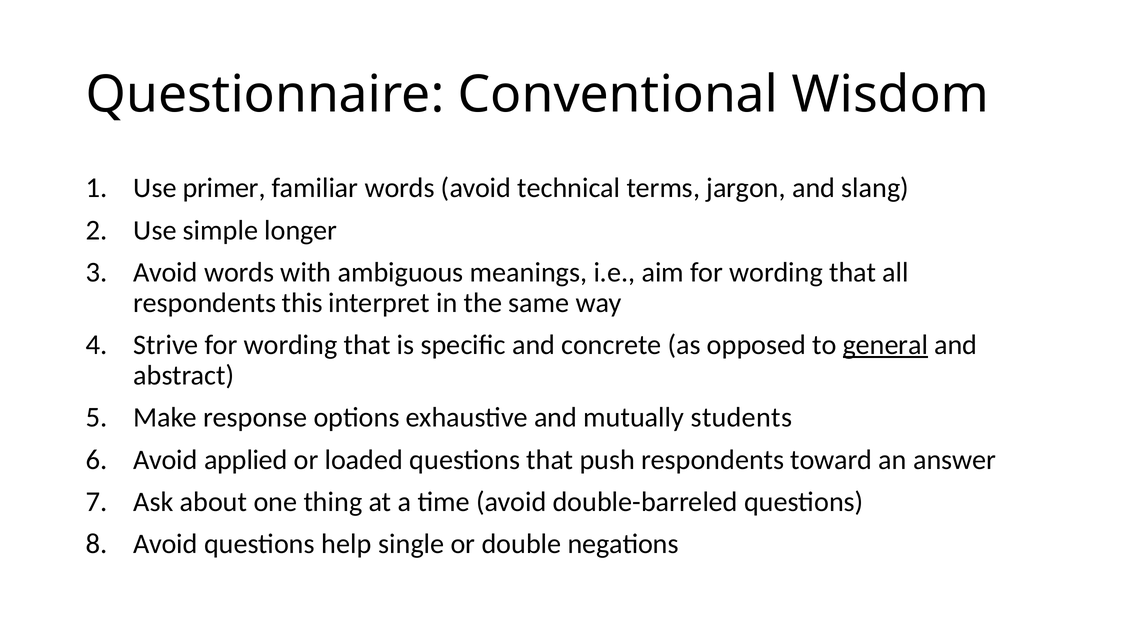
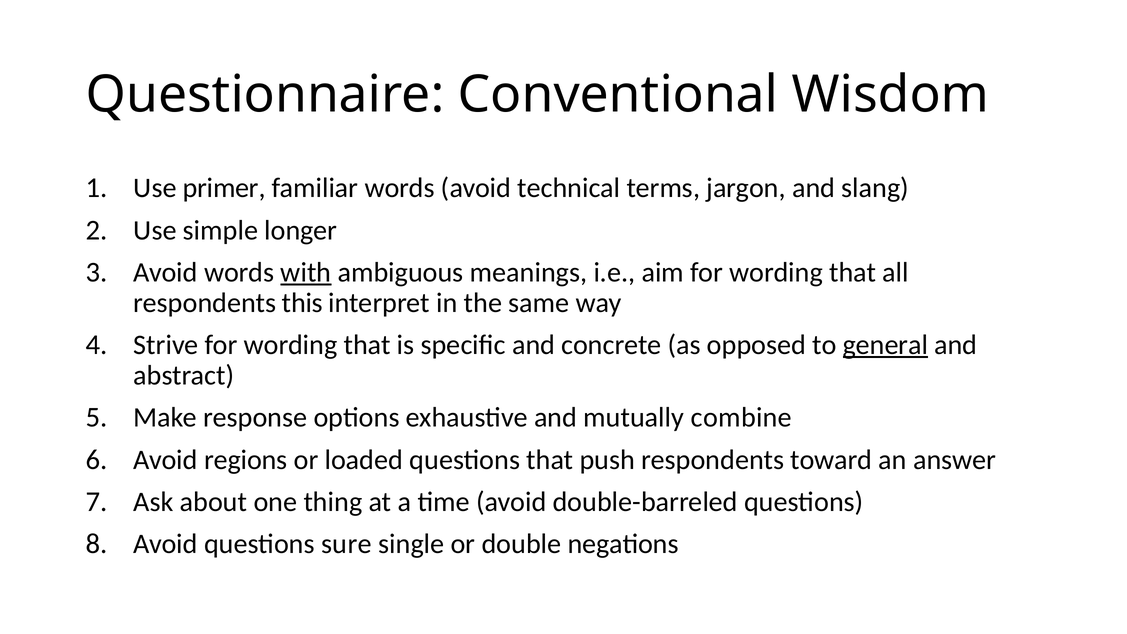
with underline: none -> present (306, 272)
students: students -> combine (741, 418)
applied: applied -> regions (246, 460)
help: help -> sure (346, 544)
